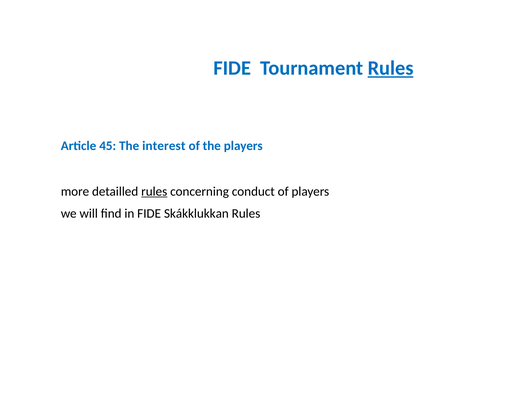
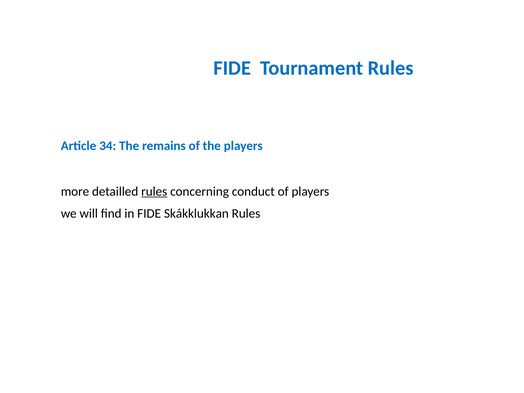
Rules underline: present -> none (391, 68)
45: 45 -> 34 (108, 146)
interest: interest -> remains (164, 146)
